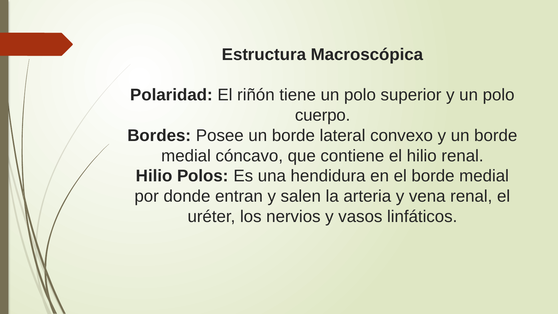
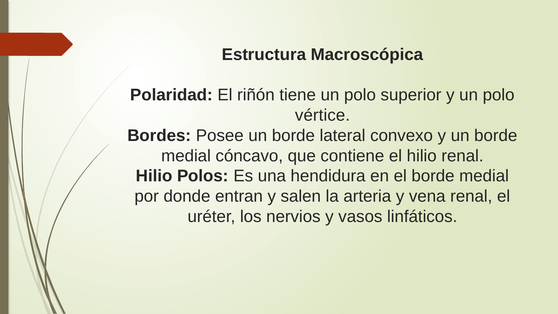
cuerpo: cuerpo -> vértice (323, 115)
